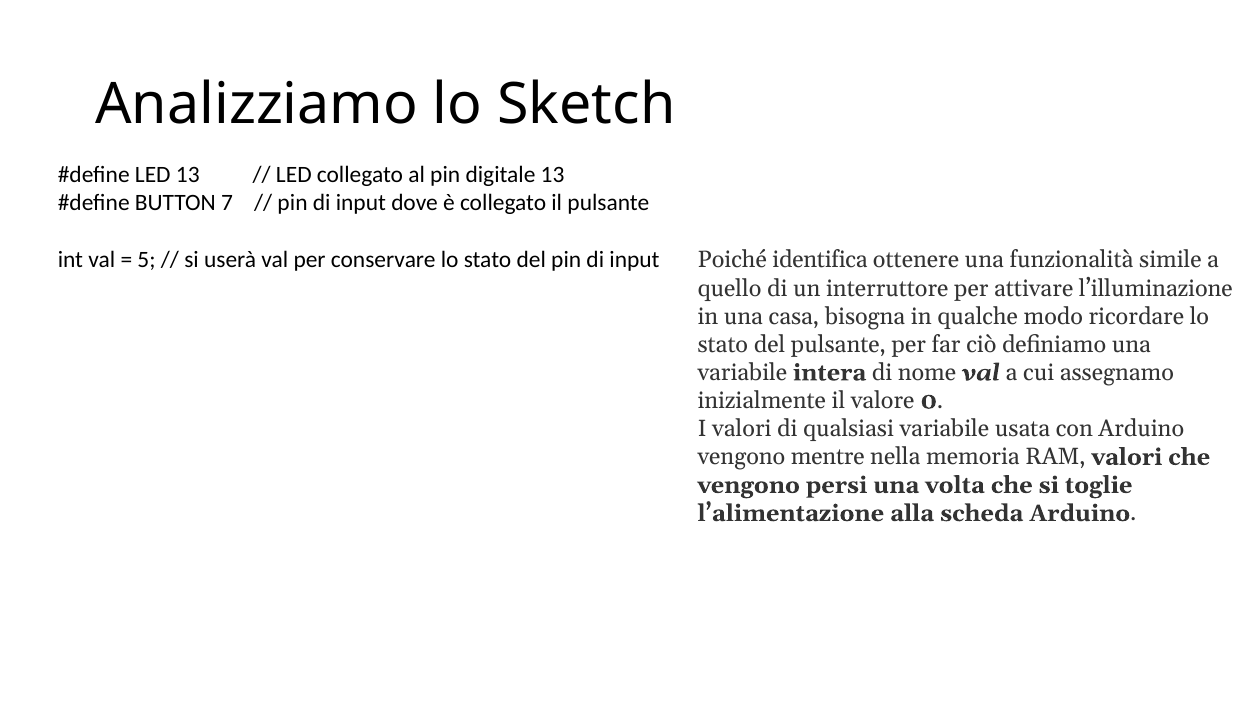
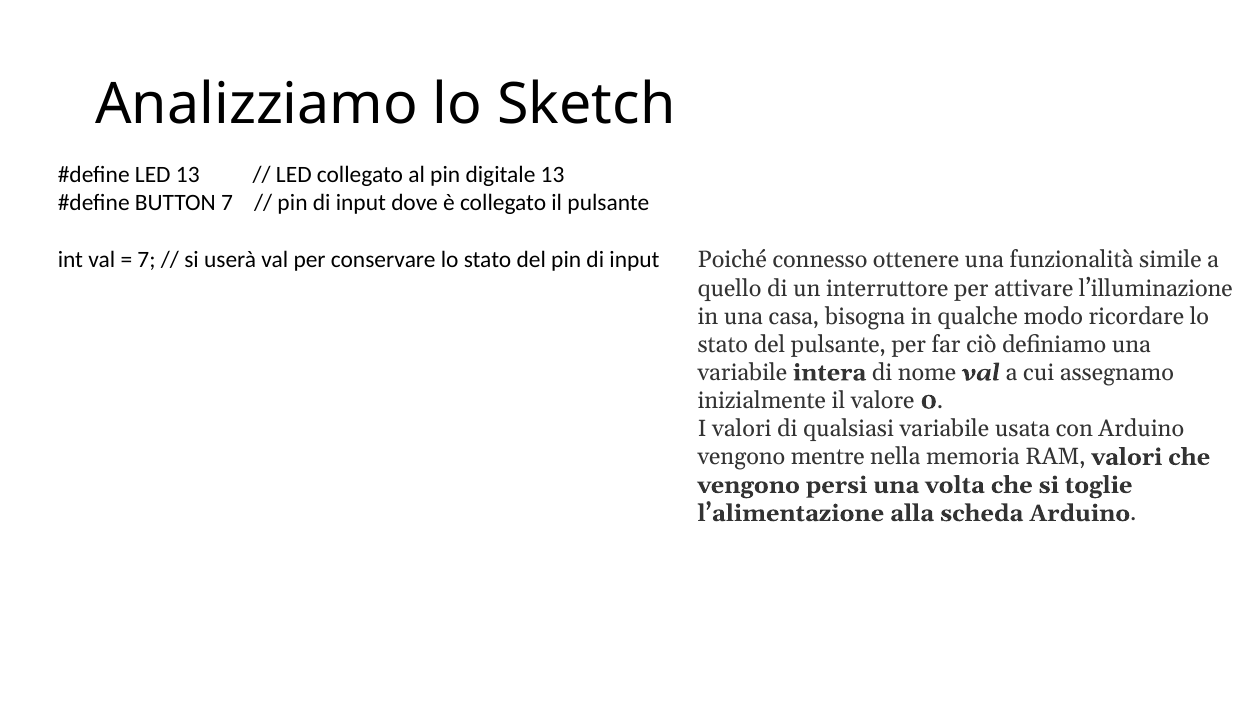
5: 5 -> 7 (147, 260)
identifica: identifica -> connesso (820, 260)
